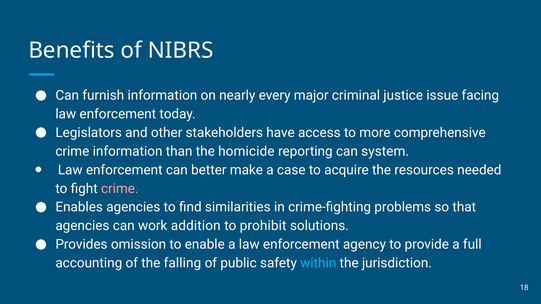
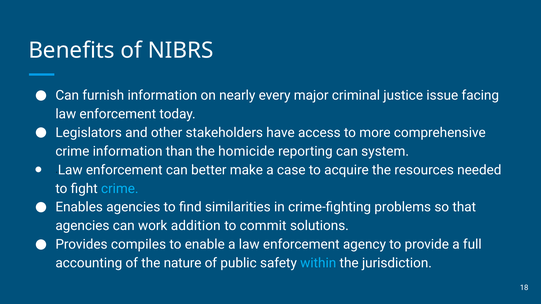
crime colour: pink -> light blue (120, 189)
prohibit: prohibit -> commit (263, 226)
omission: omission -> compiles (139, 245)
falling: falling -> nature (183, 263)
